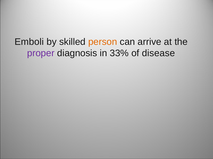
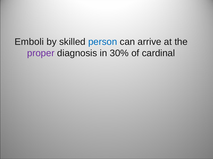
person colour: orange -> blue (103, 42)
33%: 33% -> 30% (119, 53)
disease: disease -> cardinal (158, 53)
